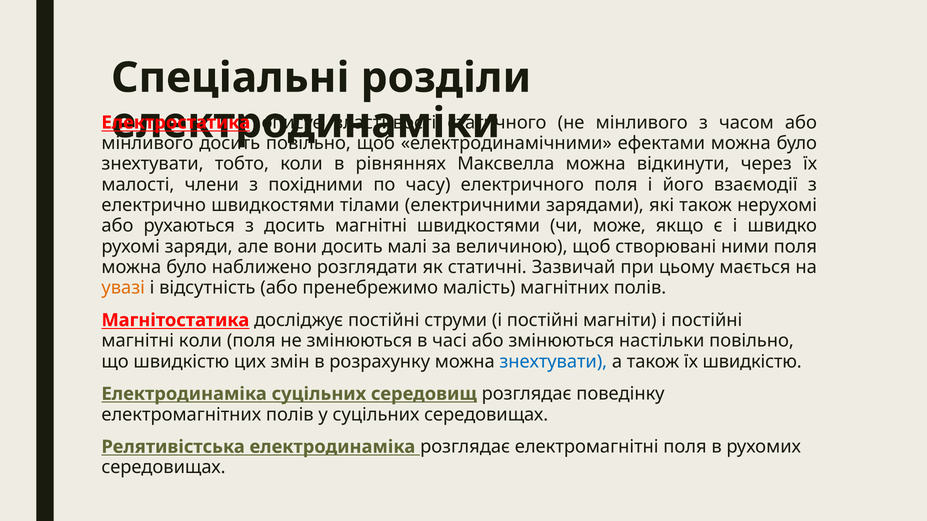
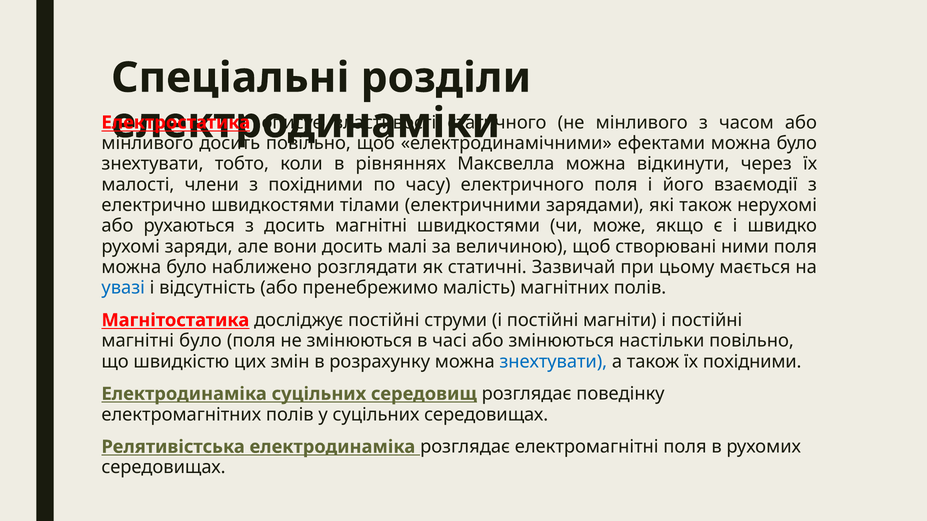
увазі colour: orange -> blue (123, 288)
магнітні коли: коли -> було (200, 341)
їх швидкістю: швидкістю -> похідними (752, 362)
